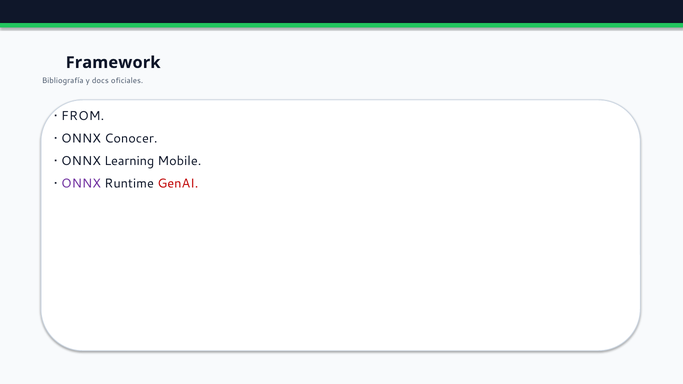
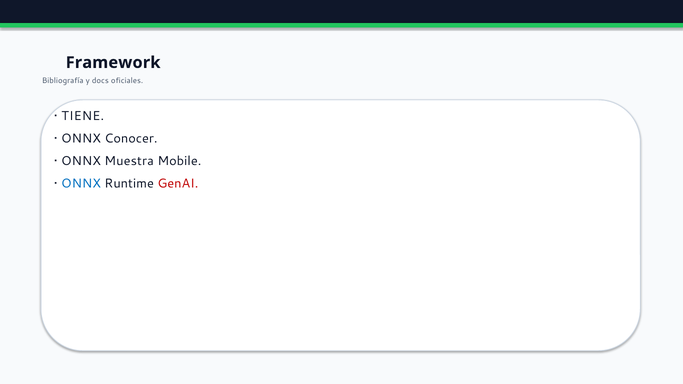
FROM: FROM -> TIENE (83, 116)
Learning: Learning -> Muestra (129, 161)
ONNX colour: purple -> blue (81, 184)
